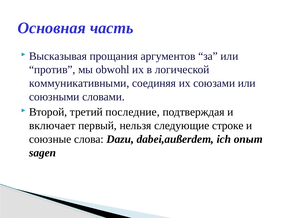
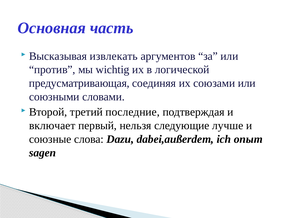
прощания: прощания -> извлекать (114, 56)
obwohl: obwohl -> wichtig (113, 70)
коммуникативными: коммуникативными -> предусматривающая (79, 83)
строке: строке -> лучше (228, 126)
